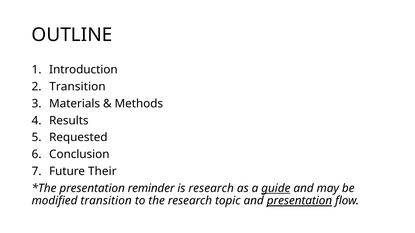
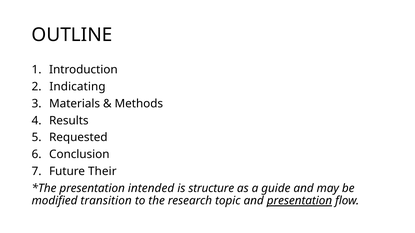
Transition: Transition -> Indicating (77, 87)
reminder: reminder -> intended (151, 189)
is research: research -> structure (211, 189)
guide underline: present -> none (276, 189)
